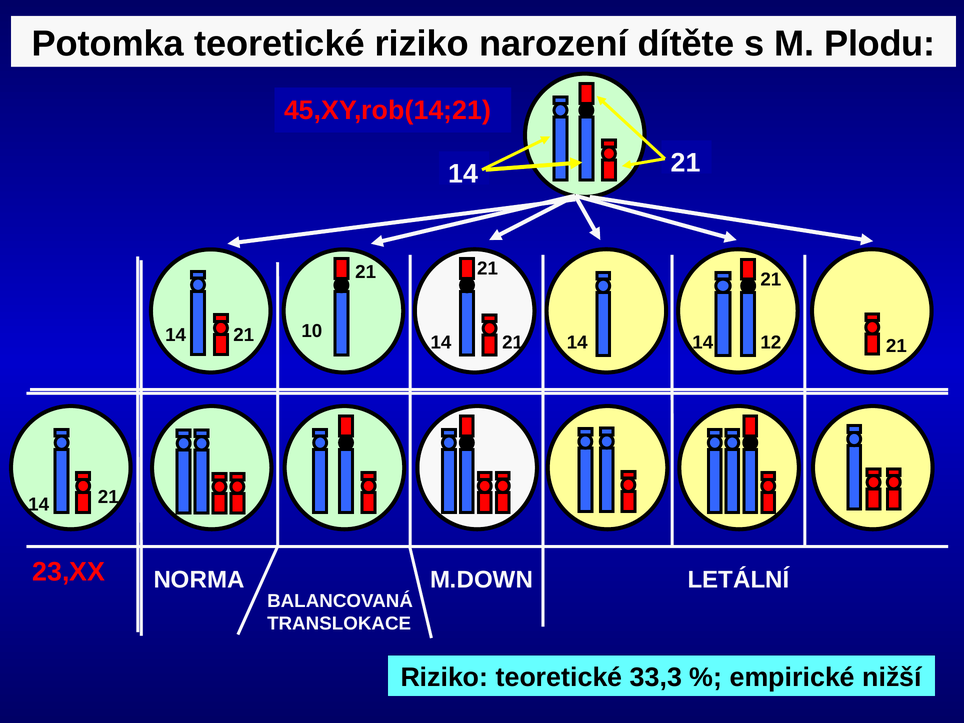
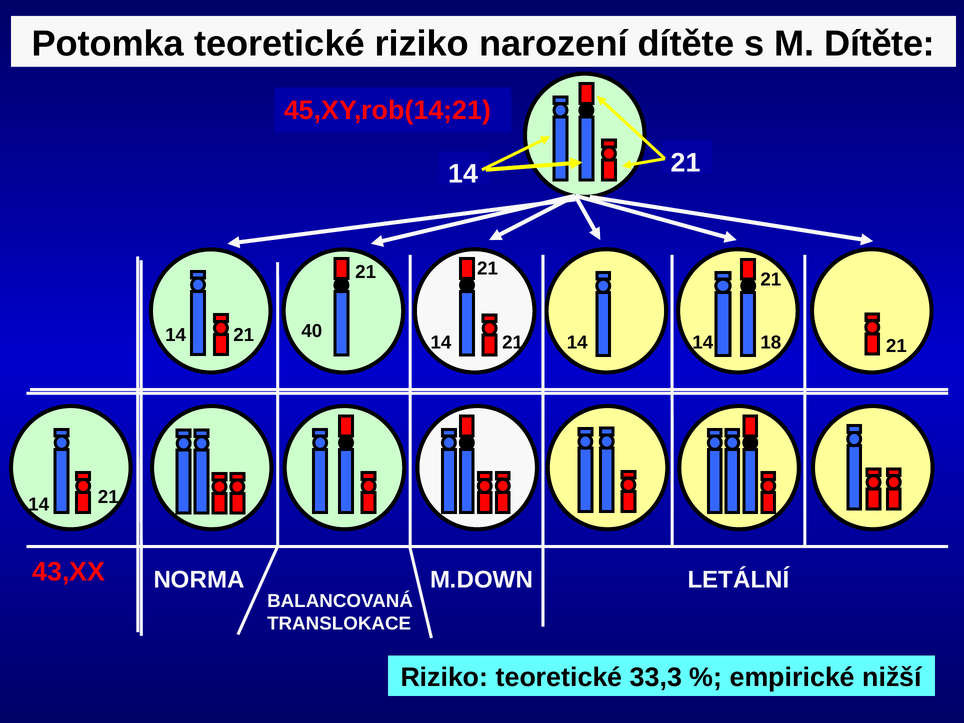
M Plodu: Plodu -> Dítěte (880, 44)
10: 10 -> 40 (312, 331)
12: 12 -> 18 (771, 342)
23,XX: 23,XX -> 43,XX (69, 572)
